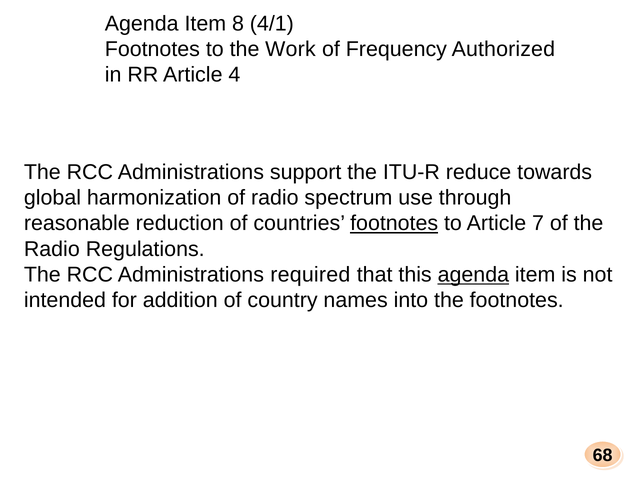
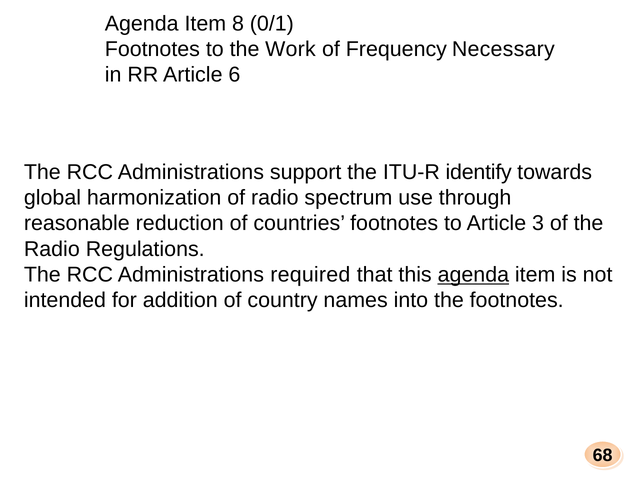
4/1: 4/1 -> 0/1 (272, 23)
Authorized: Authorized -> Necessary (503, 49)
4: 4 -> 6 (234, 75)
reduce: reduce -> identify (479, 172)
footnotes underline: present -> none (394, 224)
7: 7 -> 3 (538, 224)
